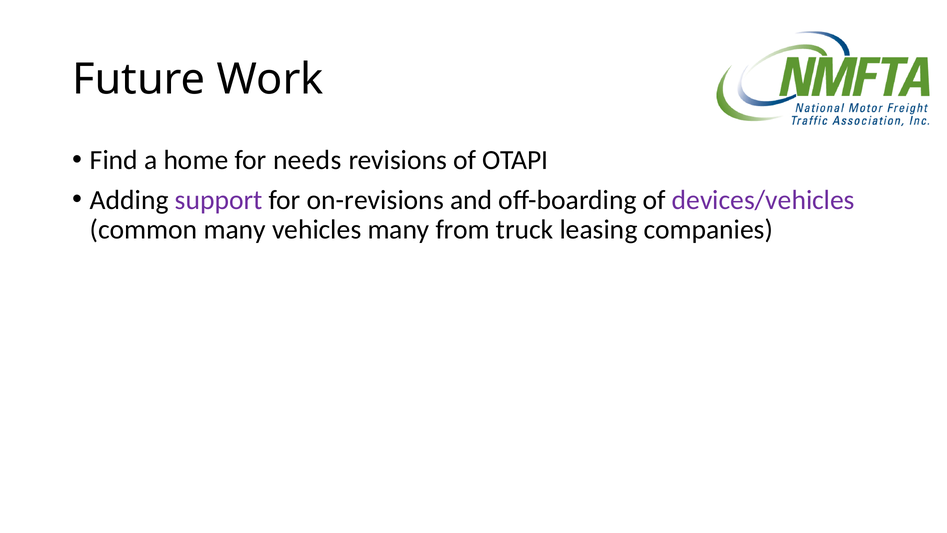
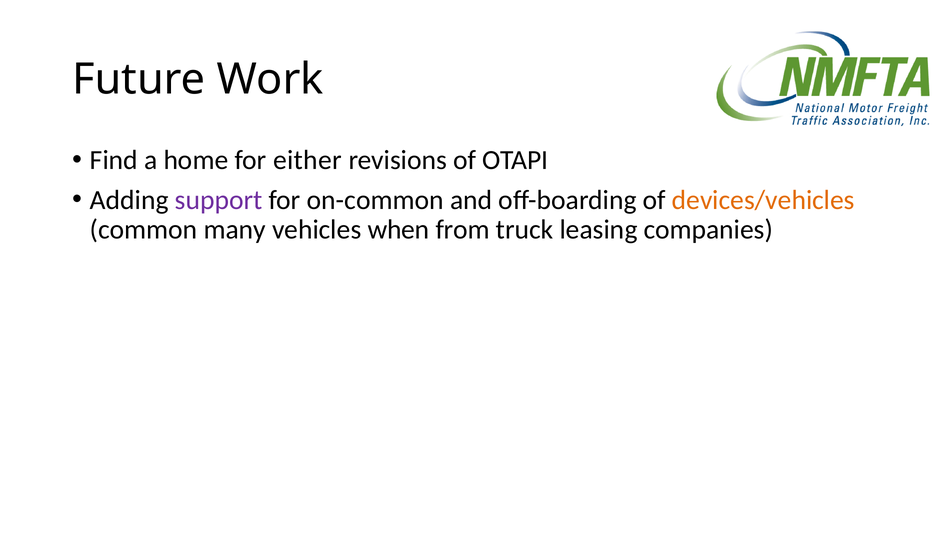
needs: needs -> either (307, 160)
on-revisions: on-revisions -> on-common (375, 200)
devices/vehicles colour: purple -> orange (763, 200)
vehicles many: many -> when (399, 230)
